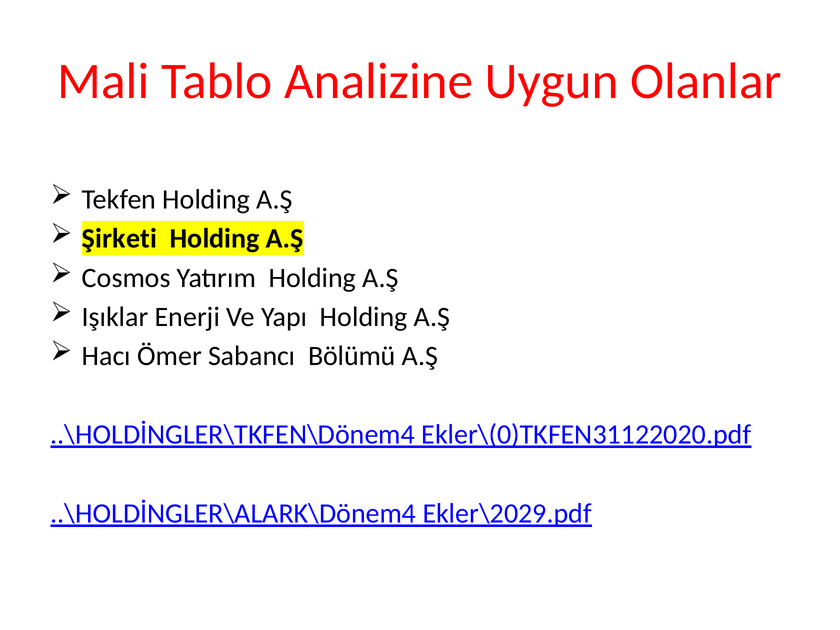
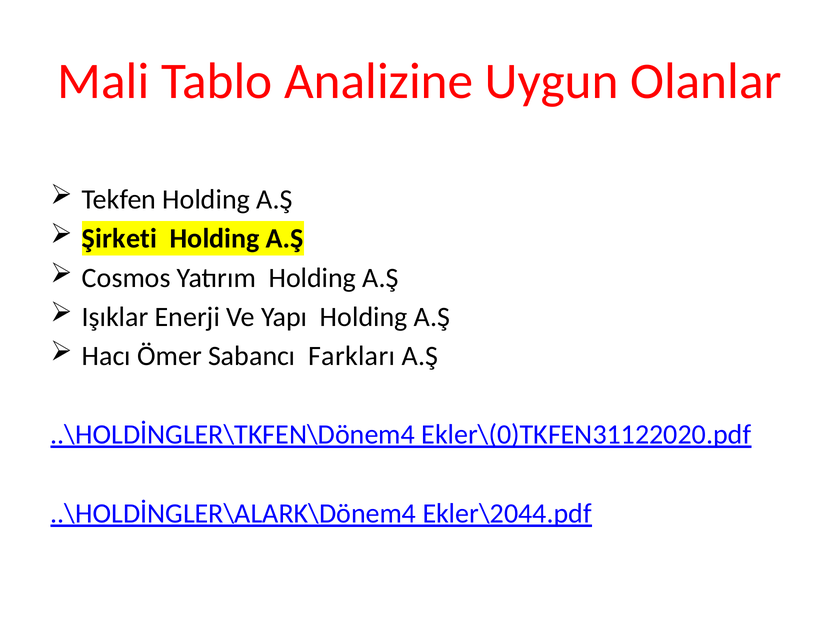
Bölümü: Bölümü -> Farkları (352, 356)
Ekler\2029.pdf: Ekler\2029.pdf -> Ekler\2044.pdf (507, 514)
